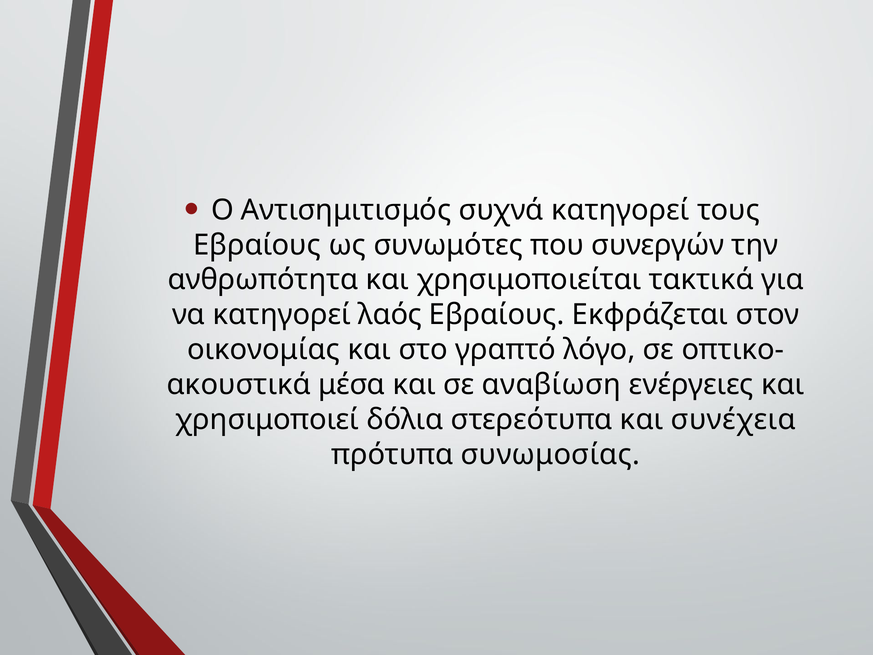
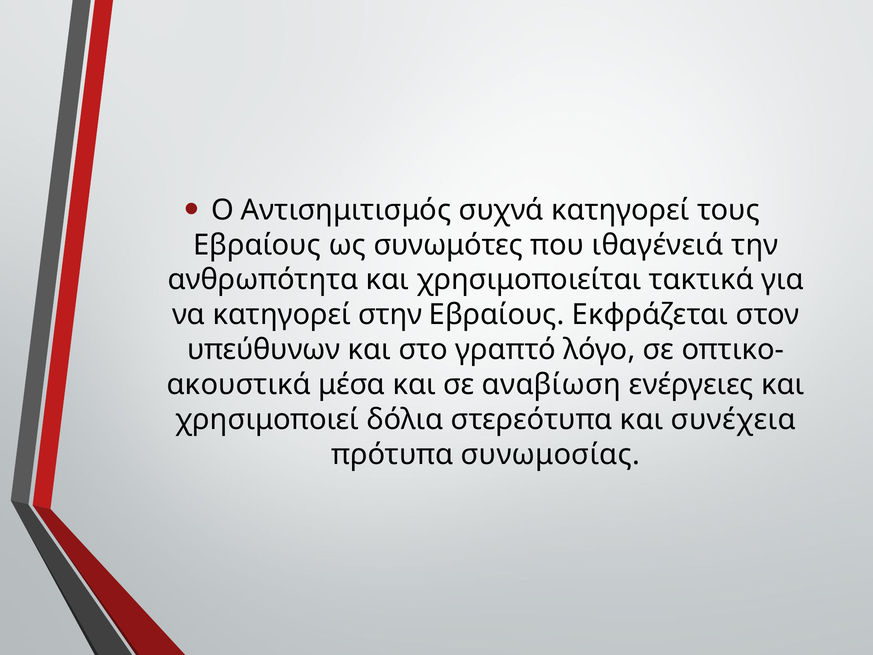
συνεργών: συνεργών -> ιθαγένειά (658, 245)
λαός: λαός -> στην (390, 315)
οικονομίας: οικονομίας -> υπεύθυνων (264, 350)
